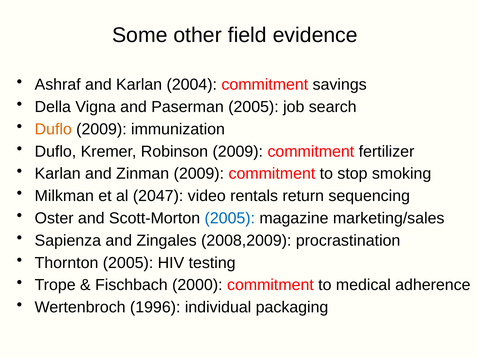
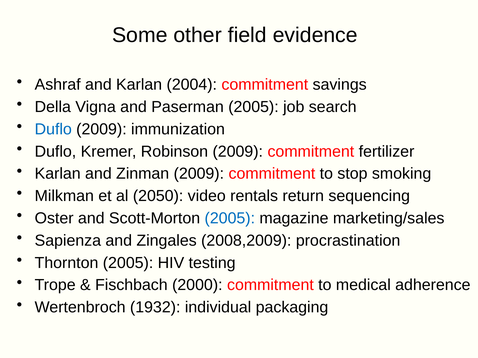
Duflo colour: orange -> blue (53, 129)
2047: 2047 -> 2050 (158, 196)
1996: 1996 -> 1932 (155, 308)
